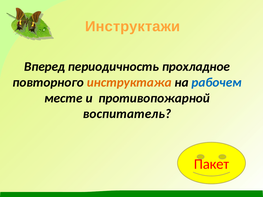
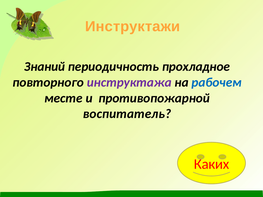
Вперед: Вперед -> Знаний (45, 67)
инструктажа colour: orange -> purple (129, 82)
Пакет: Пакет -> Каких (212, 164)
